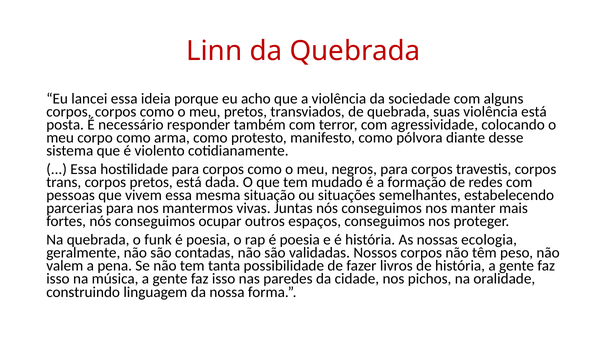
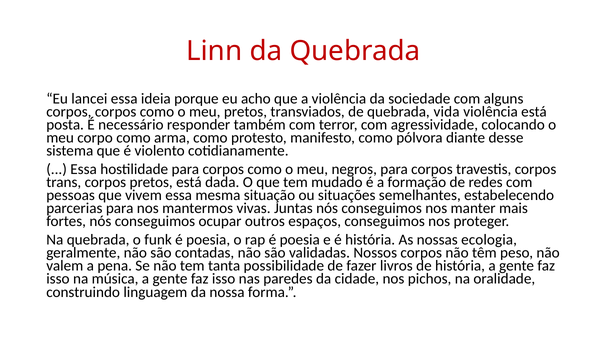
suas: suas -> vida (447, 112)
